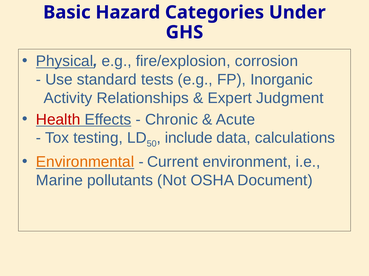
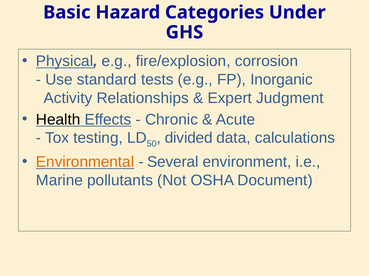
Health colour: red -> black (58, 120)
include: include -> divided (189, 138)
Current: Current -> Several (173, 162)
